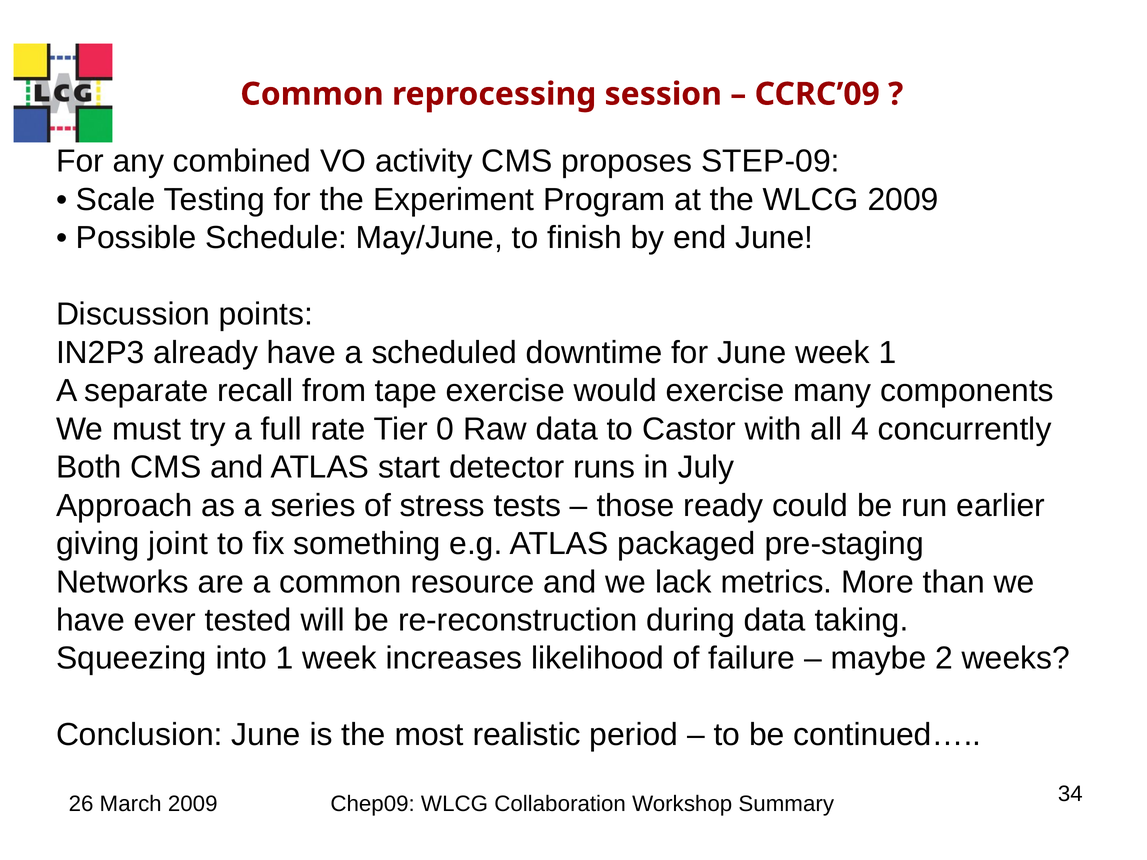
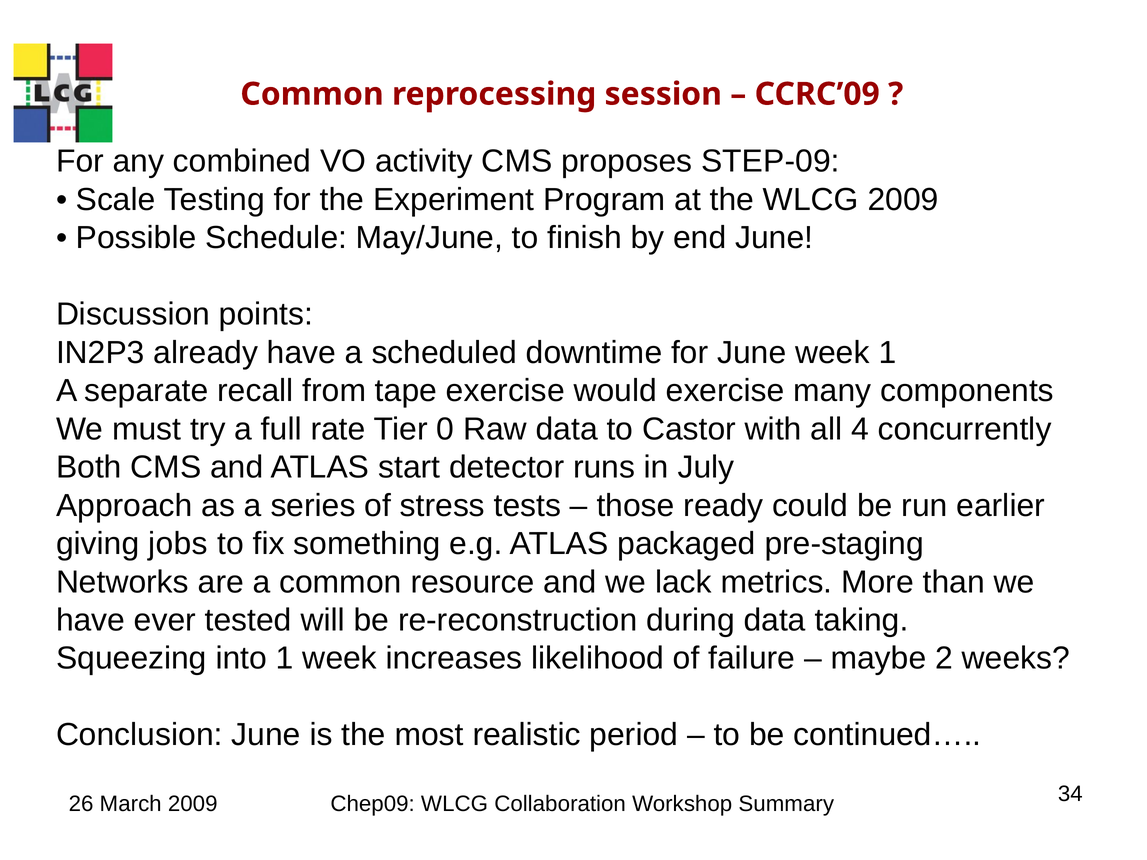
joint: joint -> jobs (178, 544)
